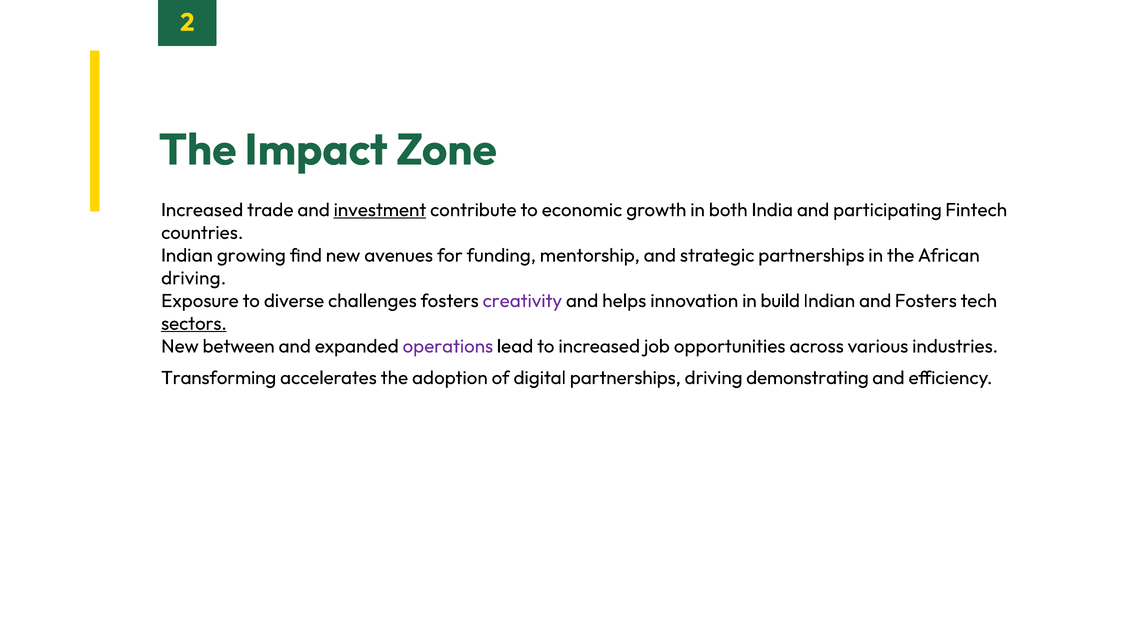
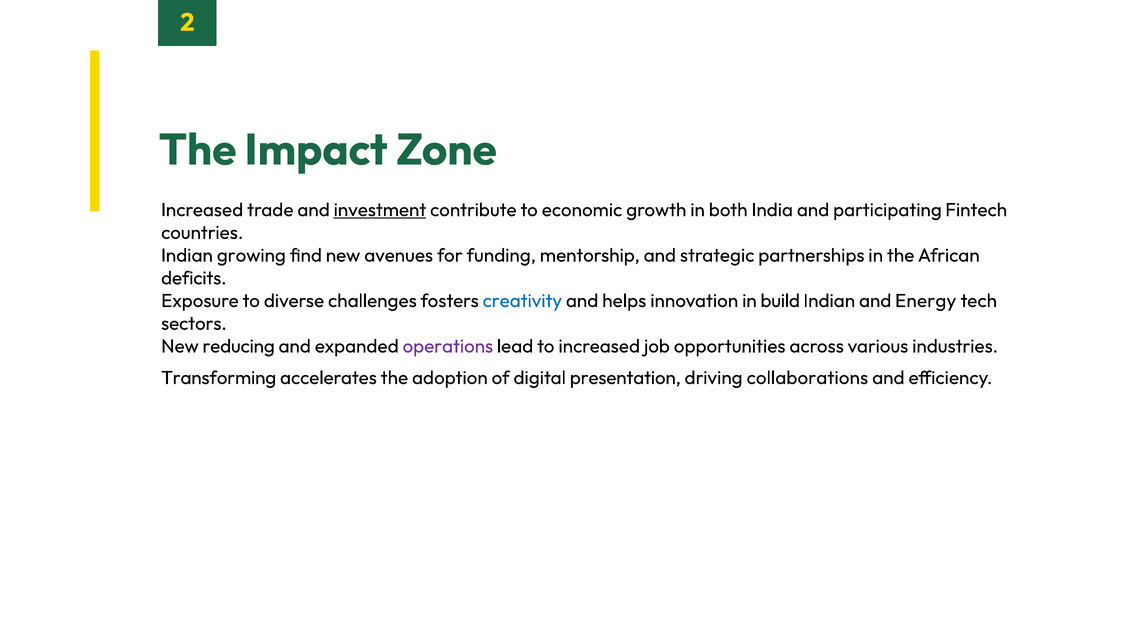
driving: driving -> deficits (194, 278)
creativity colour: purple -> blue (522, 301)
and Fosters: Fosters -> Energy (926, 301)
sectors underline: present -> none (194, 324)
between: between -> reducing (239, 346)
digital partnerships: partnerships -> presentation (625, 378)
demonstrating: demonstrating -> collaborations (807, 378)
